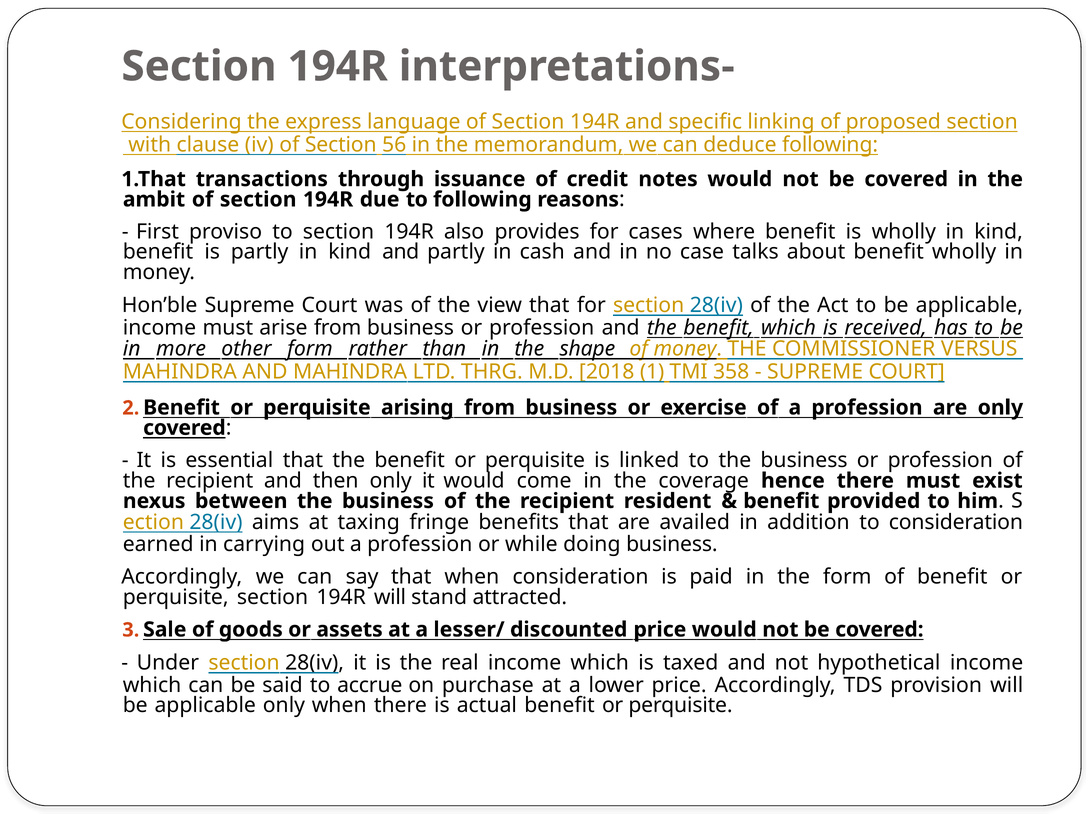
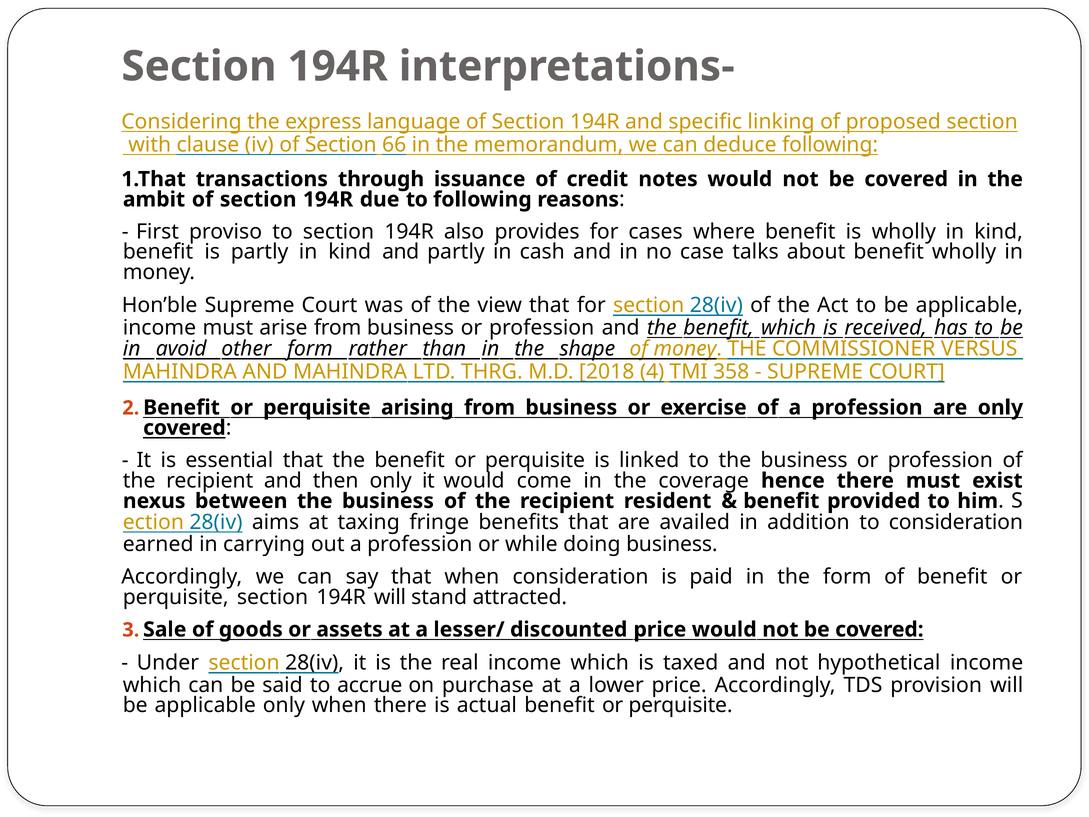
56: 56 -> 66 (394, 145)
more: more -> avoid (181, 349)
1: 1 -> 4 (652, 372)
